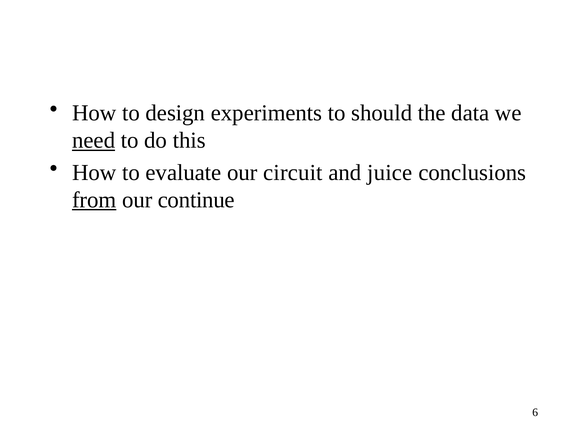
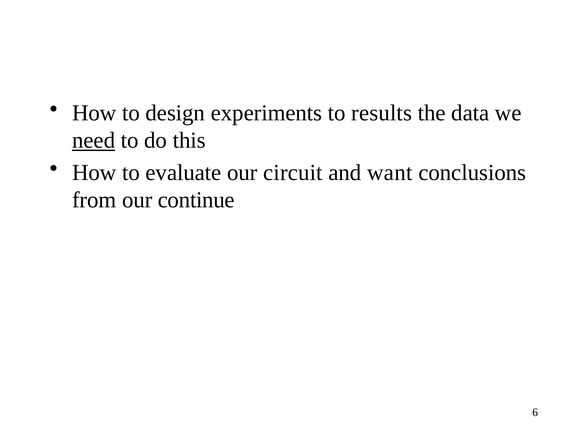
should: should -> results (382, 113)
juice: juice -> want (390, 172)
from underline: present -> none (94, 200)
